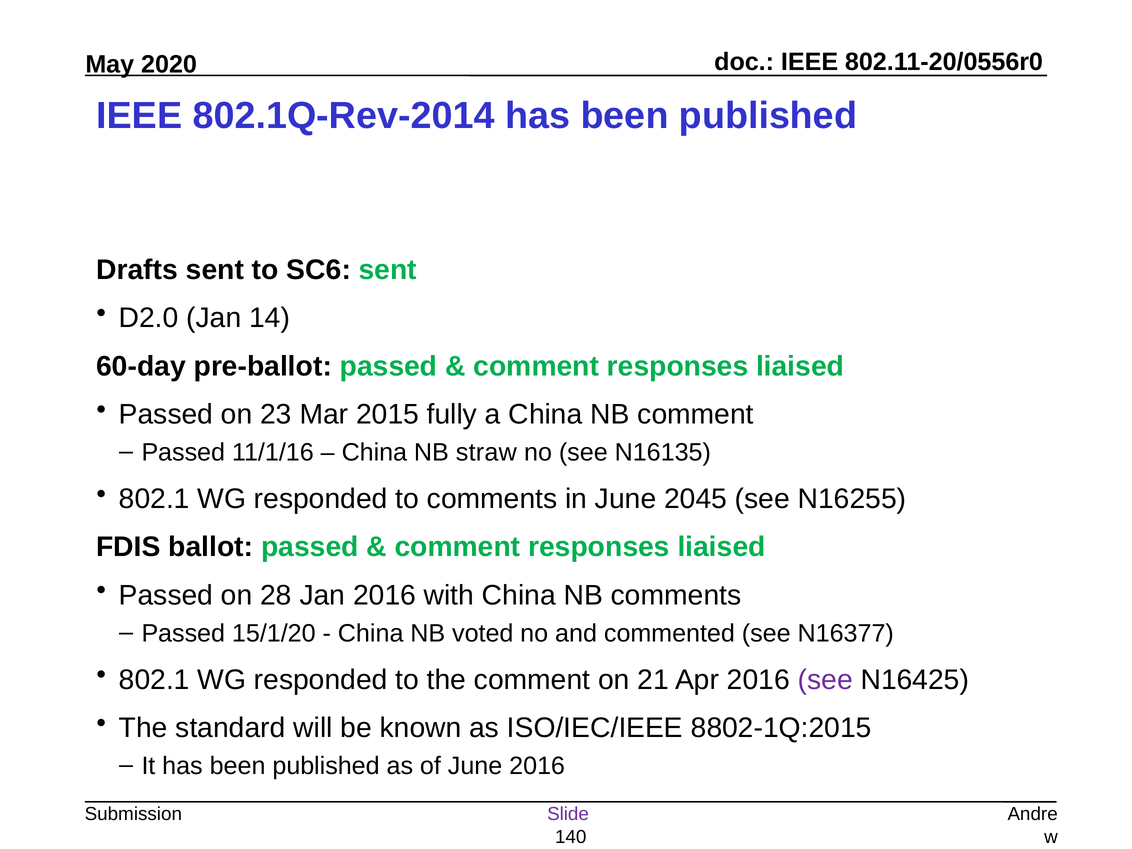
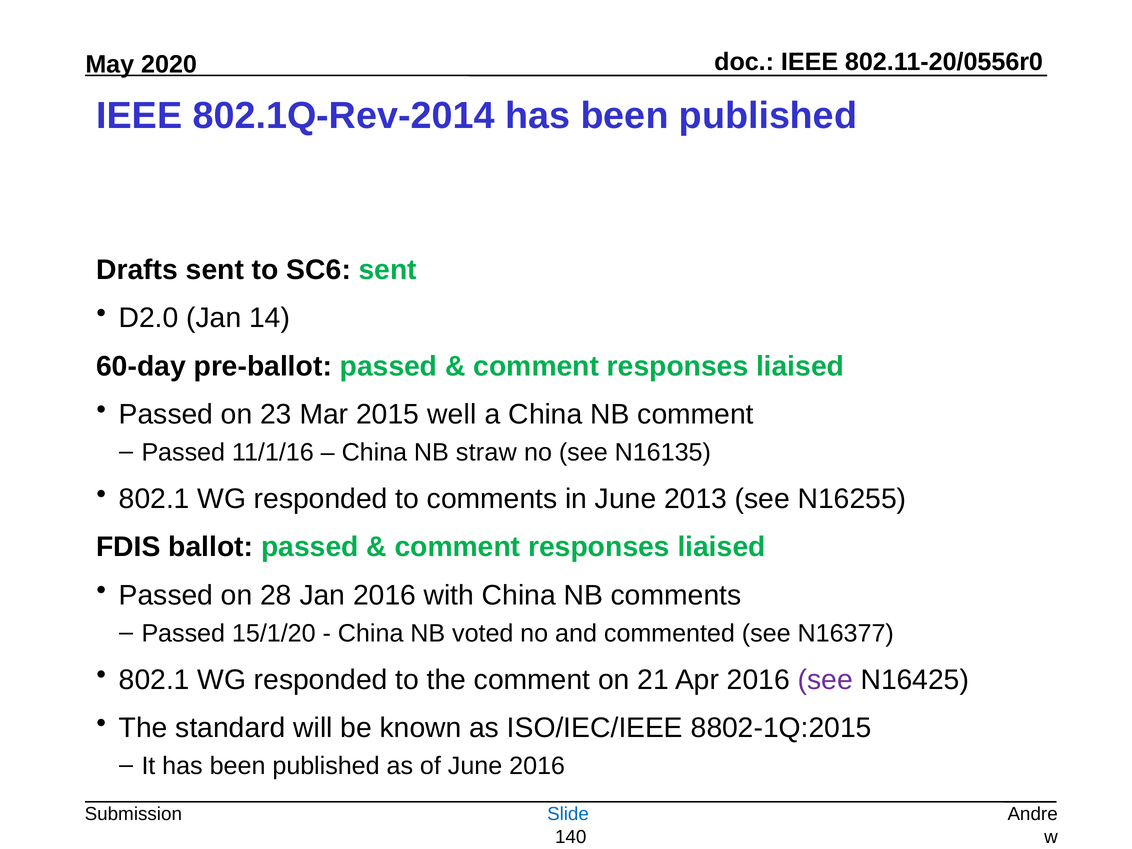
fully: fully -> well (452, 414)
2045: 2045 -> 2013 (696, 499)
Slide colour: purple -> blue (568, 814)
